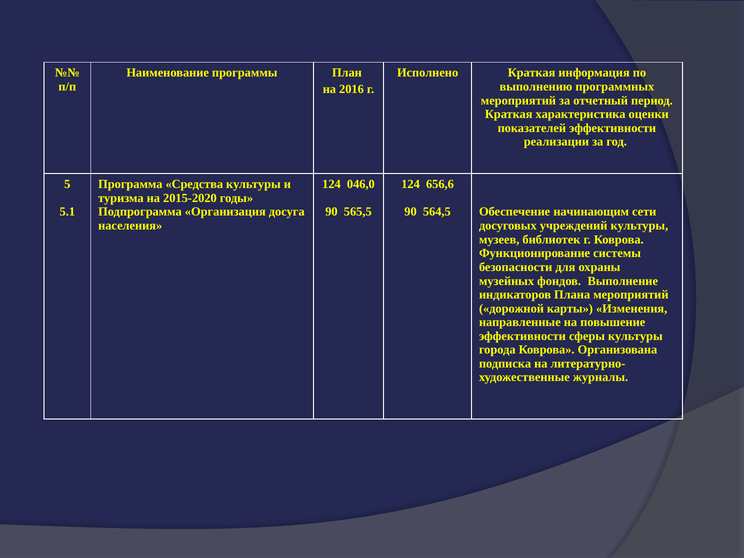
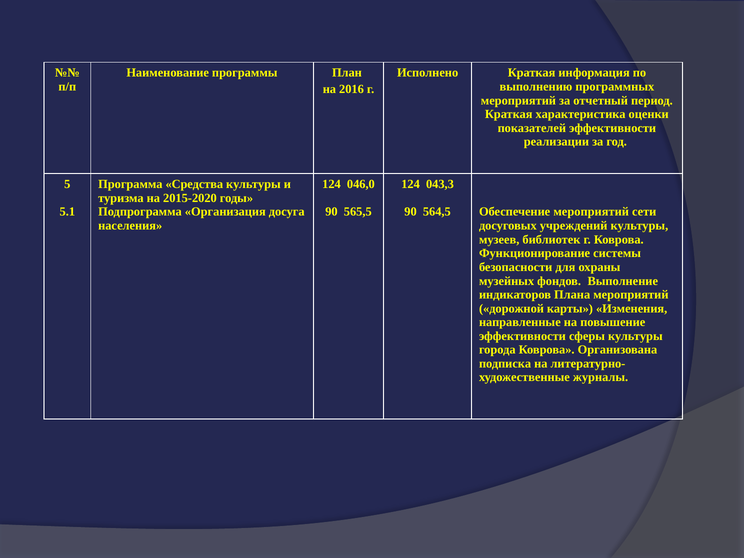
656,6: 656,6 -> 043,3 (440, 184)
Обеспечение начинающим: начинающим -> мероприятий (591, 212)
